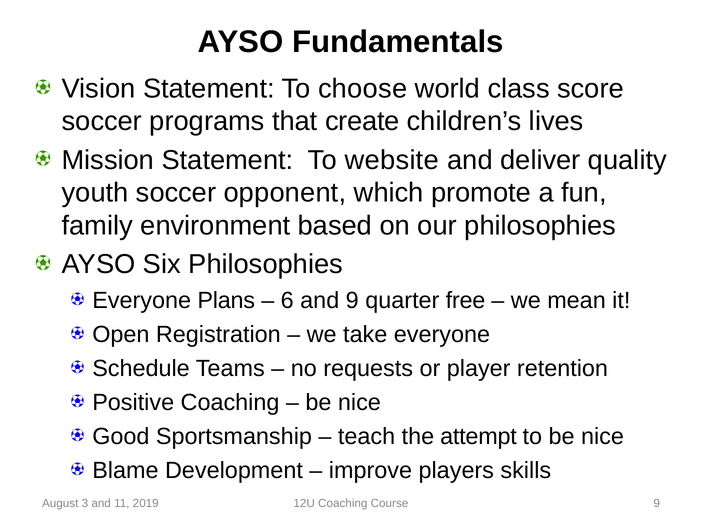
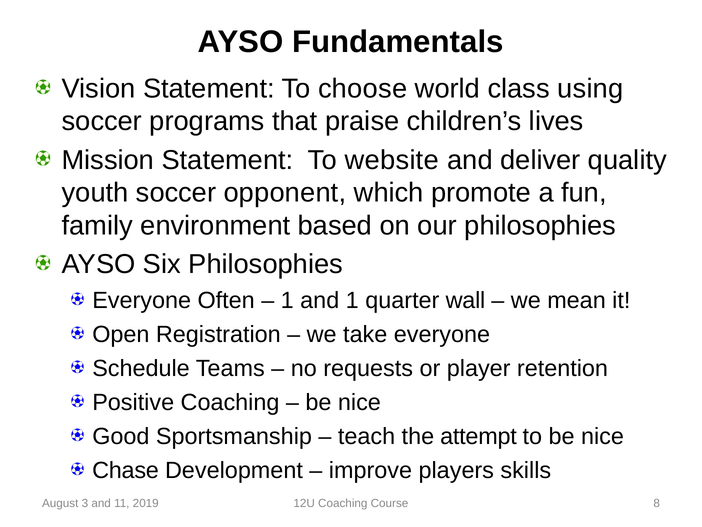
score: score -> using (590, 88)
create: create -> praise (362, 121)
Plans: Plans -> Often (226, 300)
6: 6 -> 1 (287, 300)
and 9: 9 -> 1 (352, 300)
free: free -> wall (466, 300)
Blame: Blame -> Chase (126, 470)
2019 9: 9 -> 8 (657, 503)
